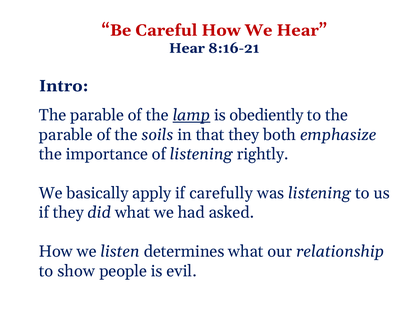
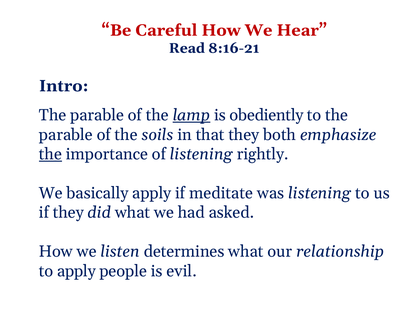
Hear: Hear -> Read (187, 48)
the underline: none -> present (50, 154)
carefully: carefully -> meditate (221, 193)
to show: show -> apply (76, 272)
